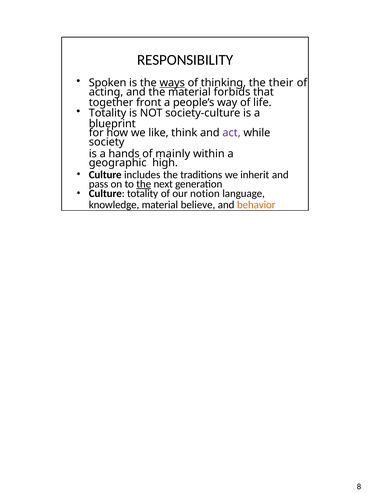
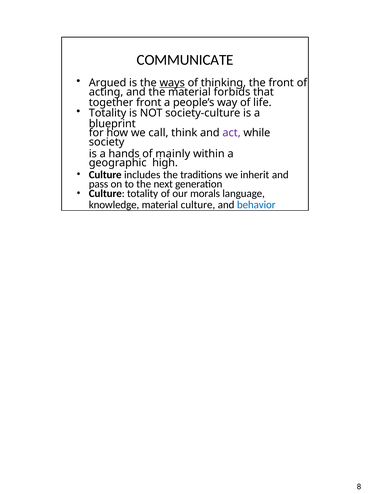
RESPONSIBILITY: RESPONSIBILITY -> COMMUNICATE (185, 60)
Spoken: Spoken -> Argued (108, 83)
the their: their -> front (281, 83)
like: like -> call (158, 133)
the underline: present -> none (144, 184)
notion: notion -> morals (205, 193)
material believe: believe -> culture (198, 204)
behavior colour: orange -> blue (256, 204)
